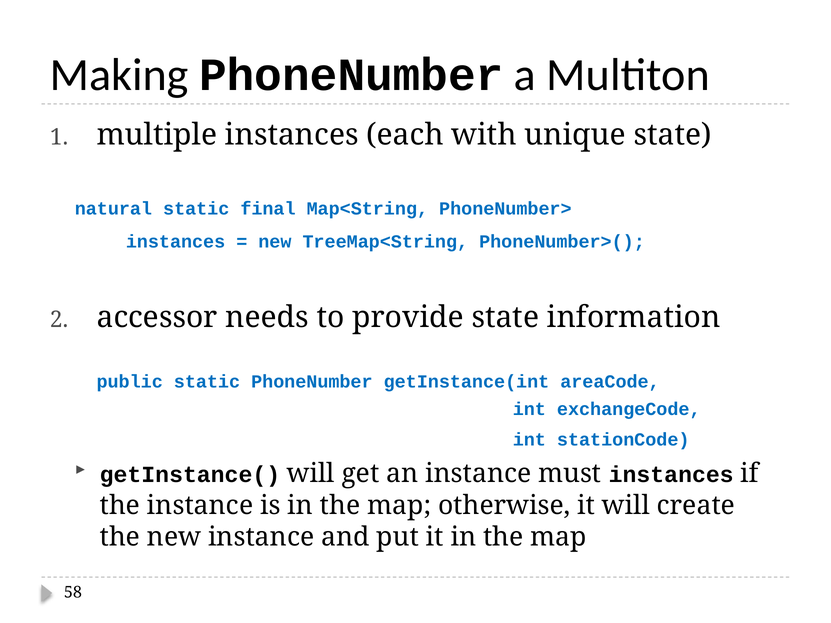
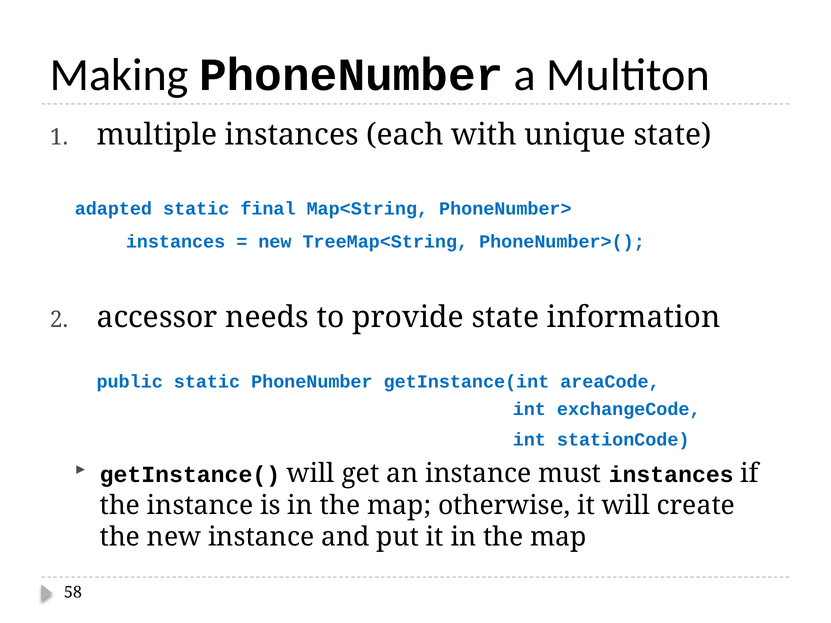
natural: natural -> adapted (113, 209)
